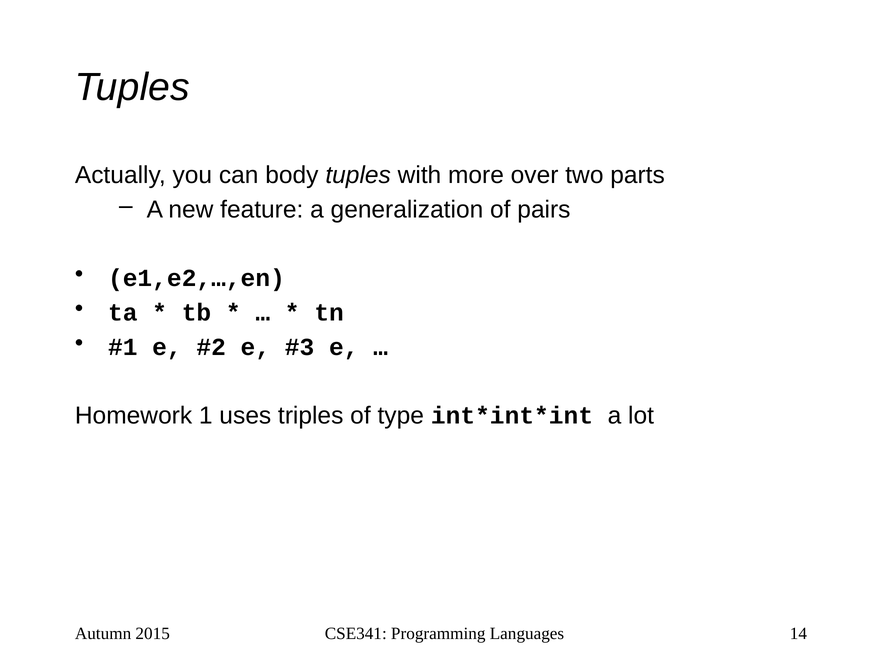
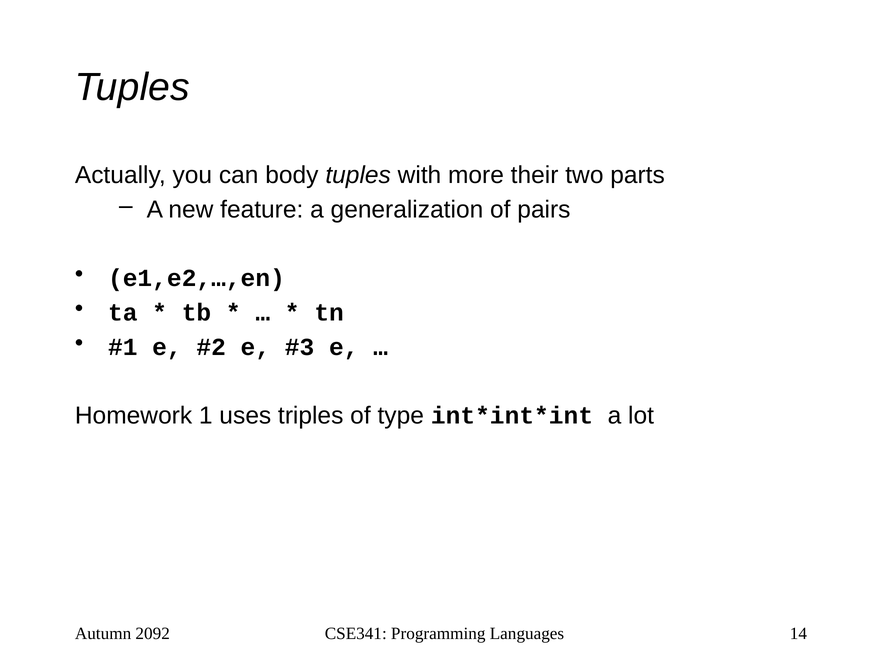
over: over -> their (535, 175)
2015: 2015 -> 2092 (153, 633)
